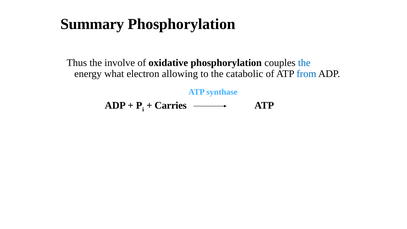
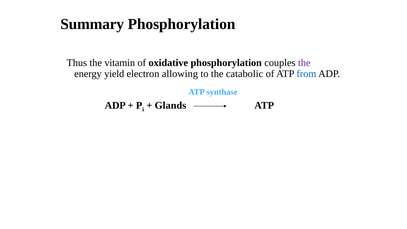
involve: involve -> vitamin (120, 63)
the colour: blue -> purple (304, 63)
what: what -> yield (114, 74)
Carries: Carries -> Glands (171, 106)
